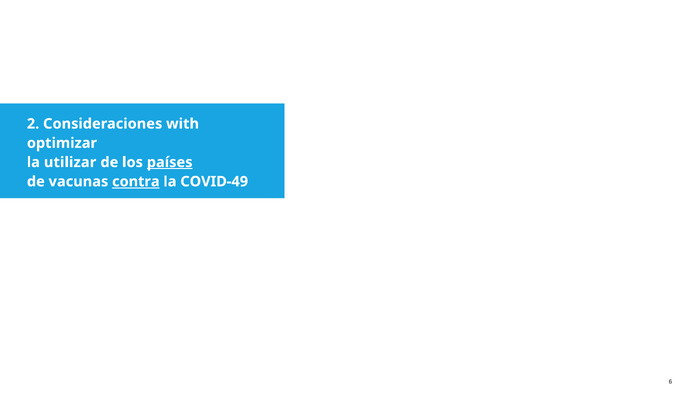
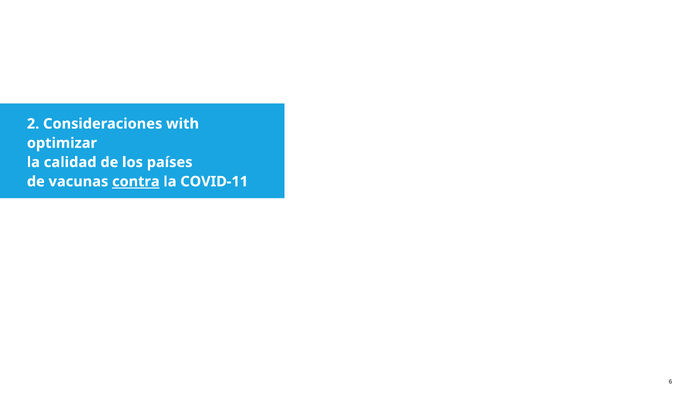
utilizar: utilizar -> calidad (70, 162)
países underline: present -> none (170, 162)
COVID-49: COVID-49 -> COVID-11 (214, 181)
